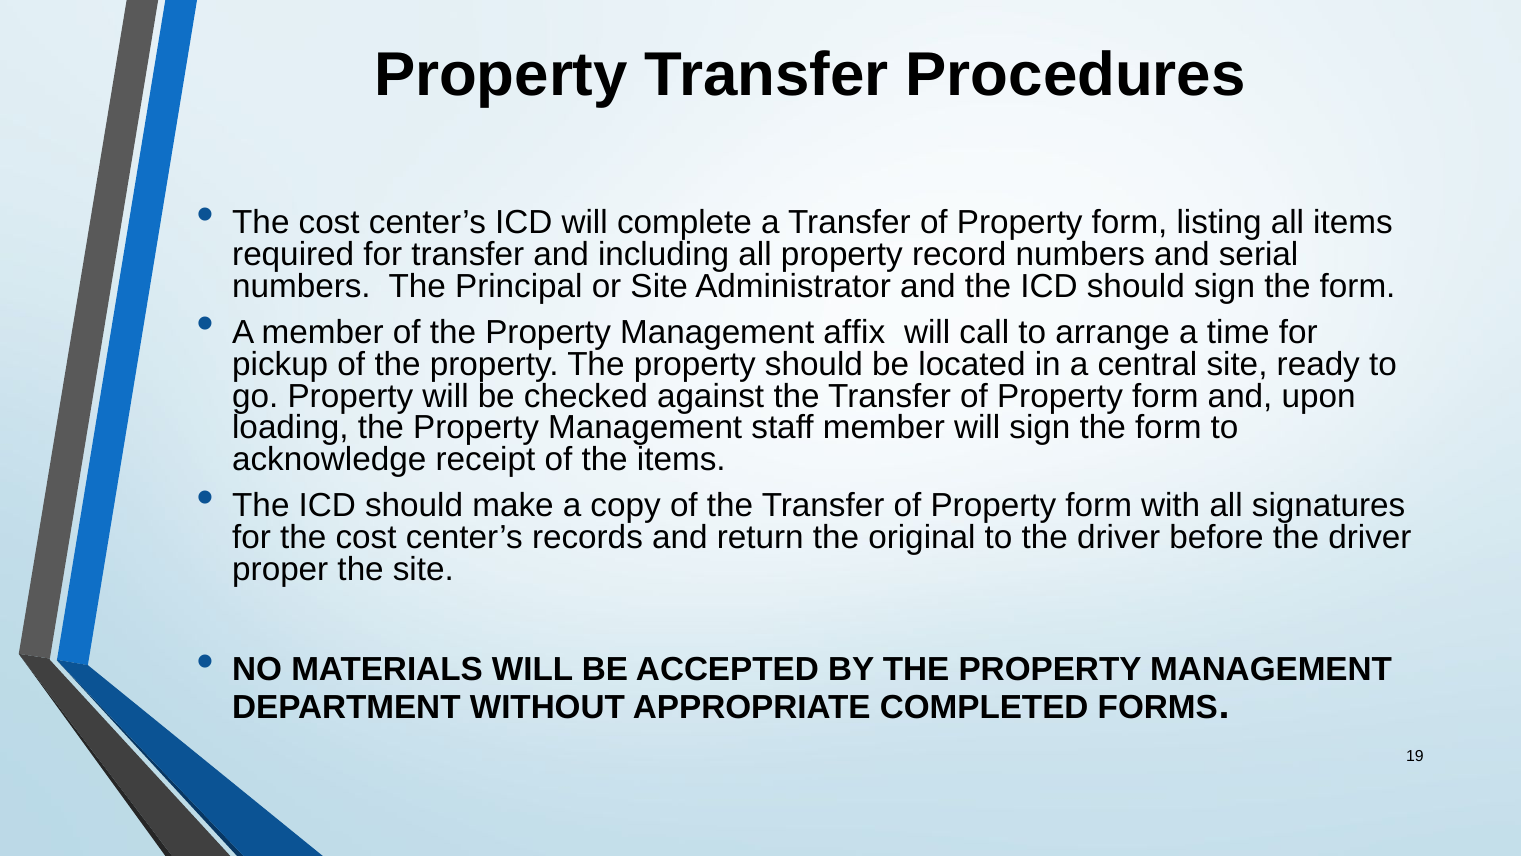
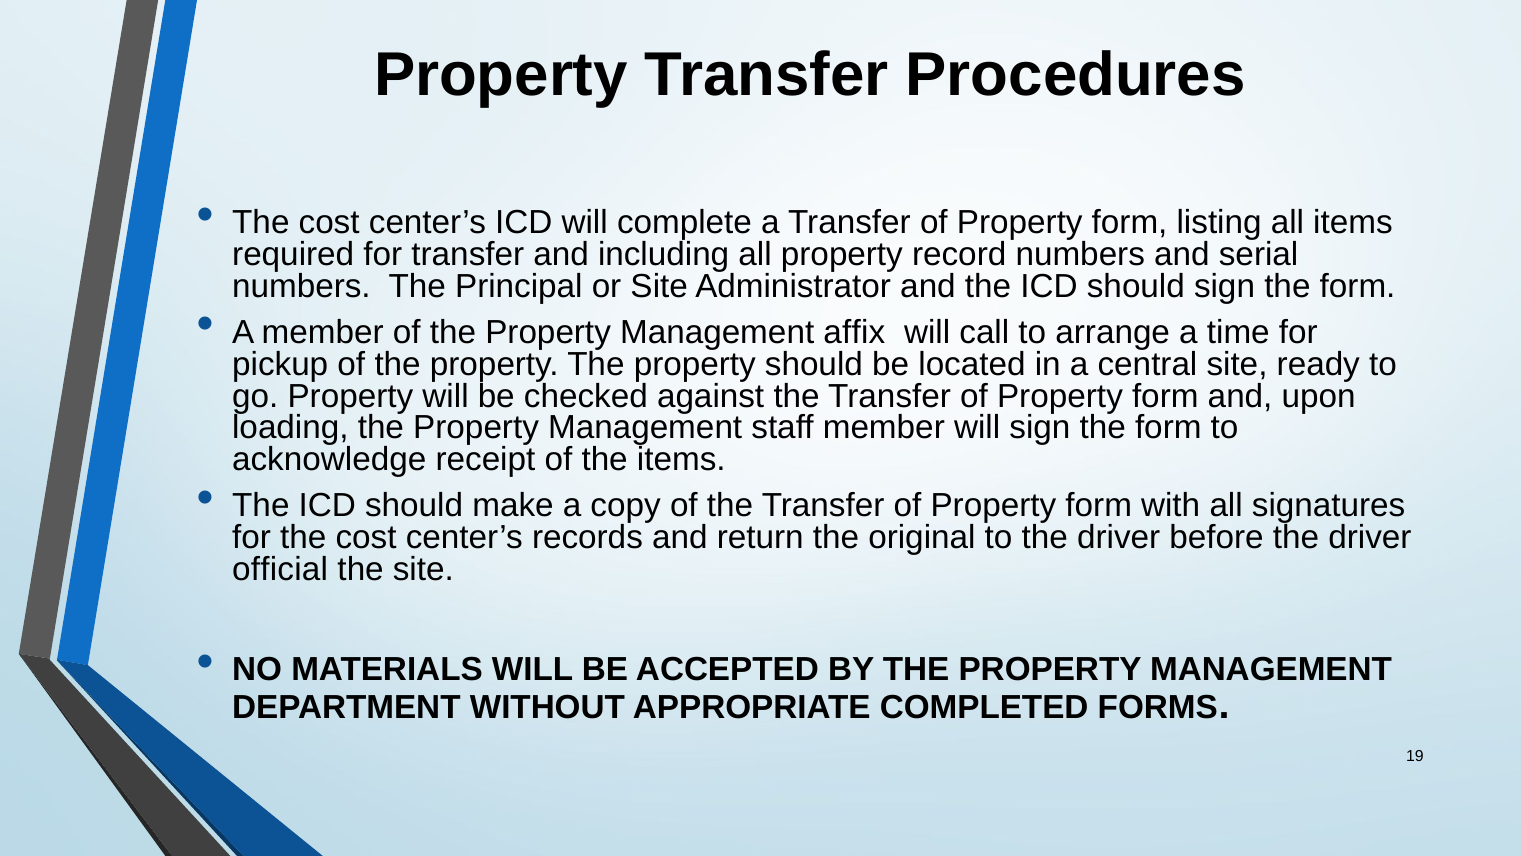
proper: proper -> official (280, 569)
